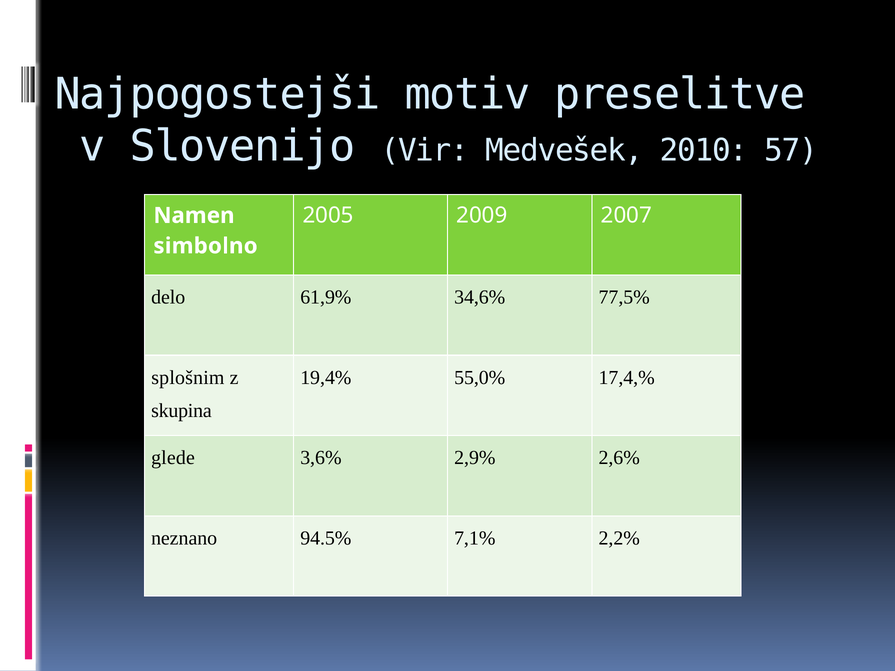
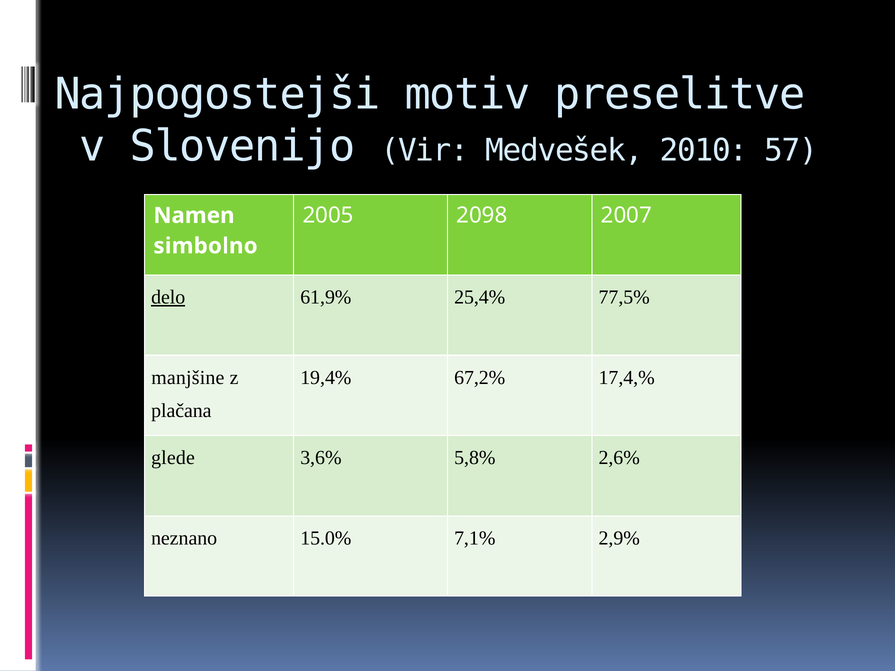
2009: 2009 -> 2098 (482, 216)
delo underline: none -> present (168, 297)
34,6%: 34,6% -> 25,4% (480, 297)
splošnim: splošnim -> manjšine (188, 378)
55,0%: 55,0% -> 67,2% (480, 378)
skupina: skupina -> plačana (181, 411)
2,9%: 2,9% -> 5,8% (475, 458)
94.5%: 94.5% -> 15.0% (326, 538)
2,2%: 2,2% -> 2,9% (619, 538)
